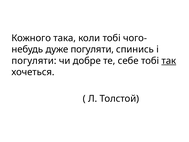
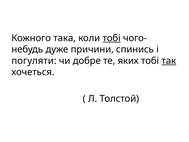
тобі underline: none -> present (112, 38)
дуже погуляти: погуляти -> причини (92, 49)
себе: себе -> яких (128, 61)
